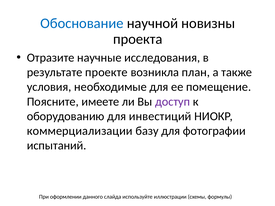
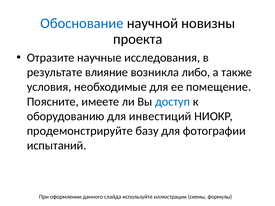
проекте: проекте -> влияние (107, 72)
план: план -> либо (196, 72)
доступ colour: purple -> blue (173, 102)
коммерциализации: коммерциализации -> продемонстрируйте (80, 131)
